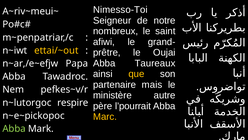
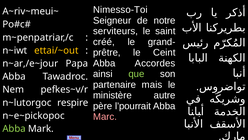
nombreux: nombreux -> serviteurs (116, 31)
afiwi: afiwi -> créé (104, 42)
Oujai: Oujai -> Ceint (164, 52)
Taureaux: Taureaux -> Accordes (155, 63)
n~ar,/e~efjw: n~ar,/e~efjw -> n~ar,/e~jour (30, 63)
que colour: yellow -> light green (136, 74)
Marc colour: yellow -> pink (105, 116)
